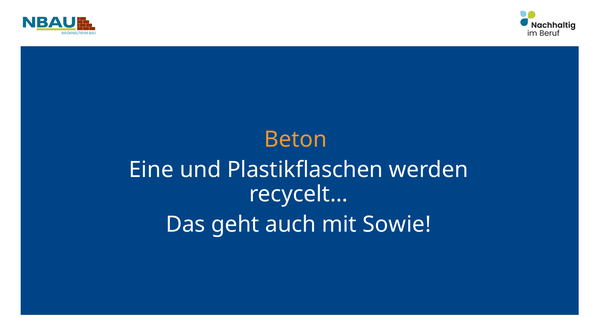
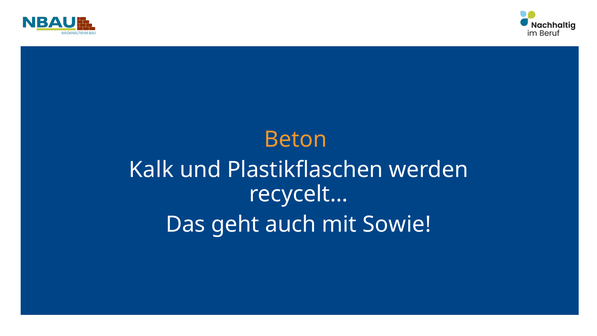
Eine: Eine -> Kalk (151, 170)
